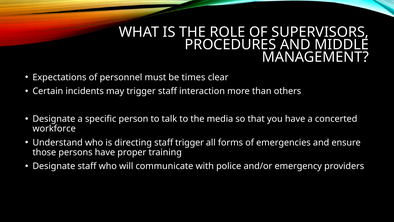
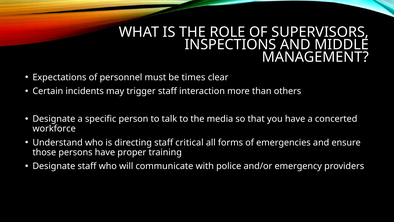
PROCEDURES: PROCEDURES -> INSPECTIONS (231, 45)
staff trigger: trigger -> critical (189, 142)
